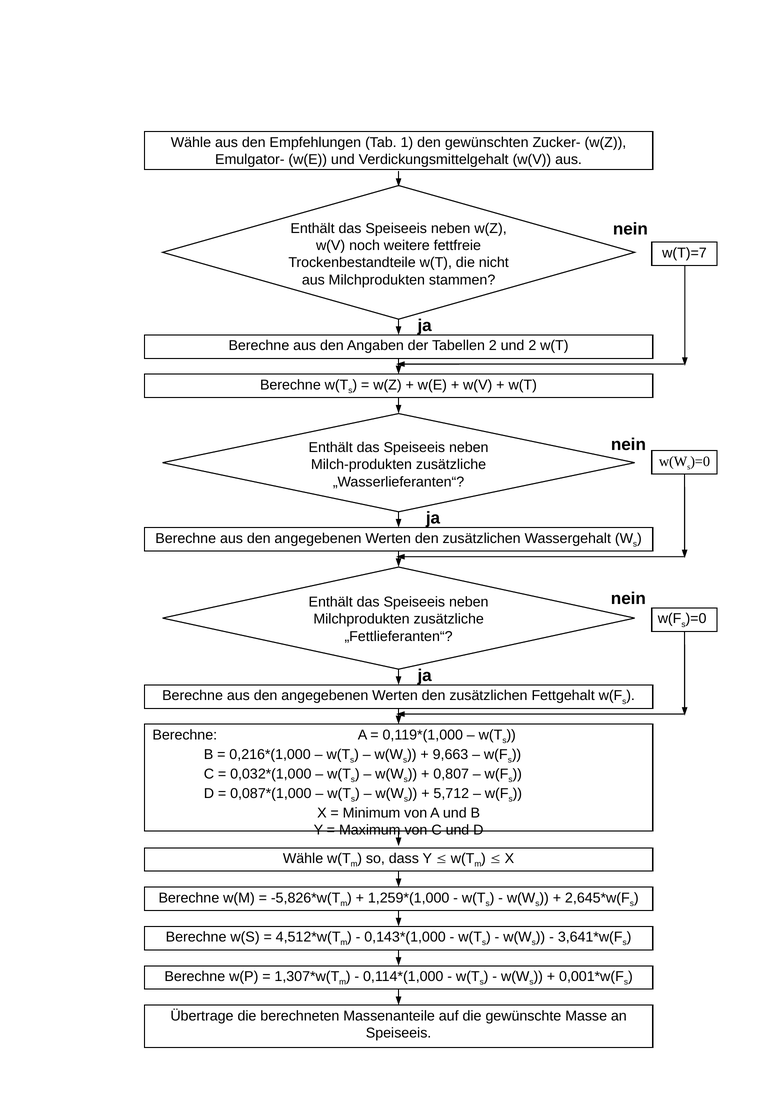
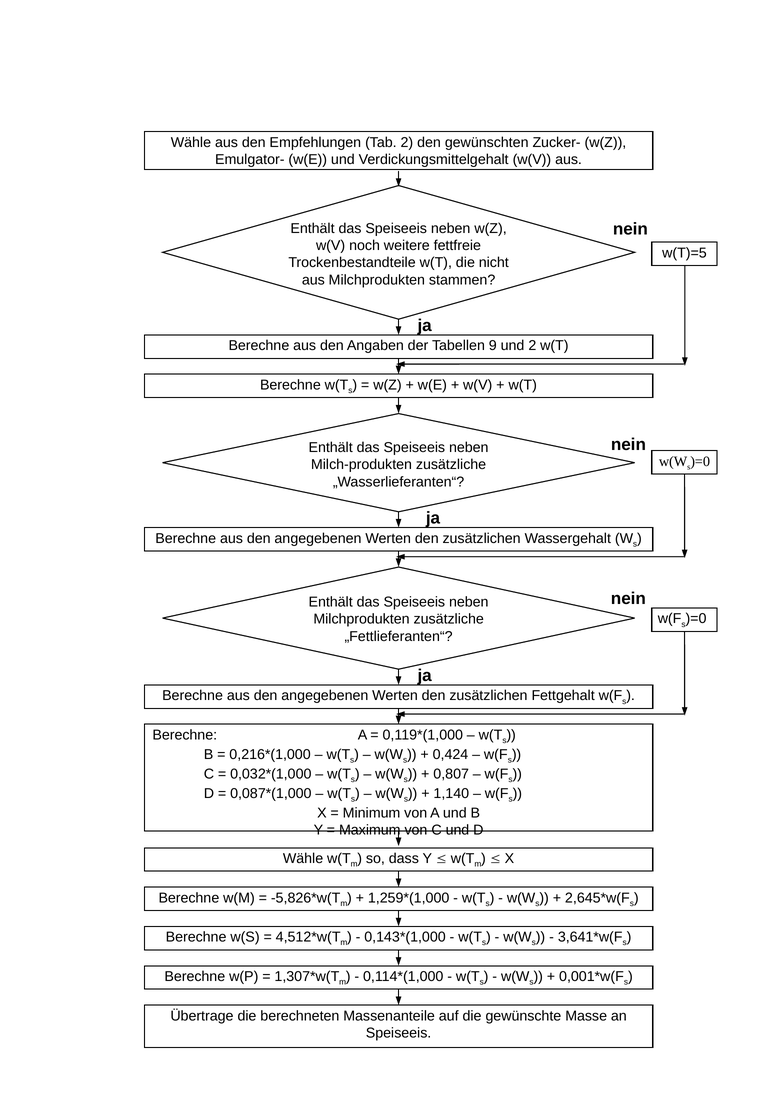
Tab 1: 1 -> 2 (407, 143)
w(T)=7: w(T)=7 -> w(T)=5 (684, 253)
Tabellen 2: 2 -> 9 (493, 346)
9,663: 9,663 -> 0,424 (450, 755)
5,712: 5,712 -> 1,140 (451, 794)
